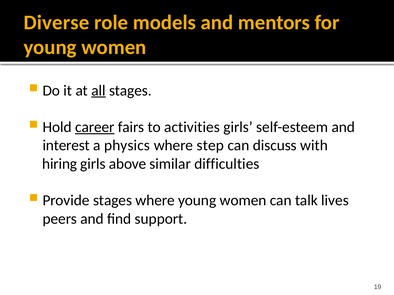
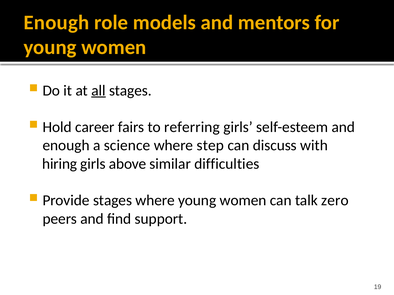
Diverse: Diverse -> Enough (56, 22)
career underline: present -> none (95, 127)
activities: activities -> referring (192, 127)
interest: interest -> enough (66, 146)
physics: physics -> science (127, 146)
lives: lives -> zero (335, 201)
